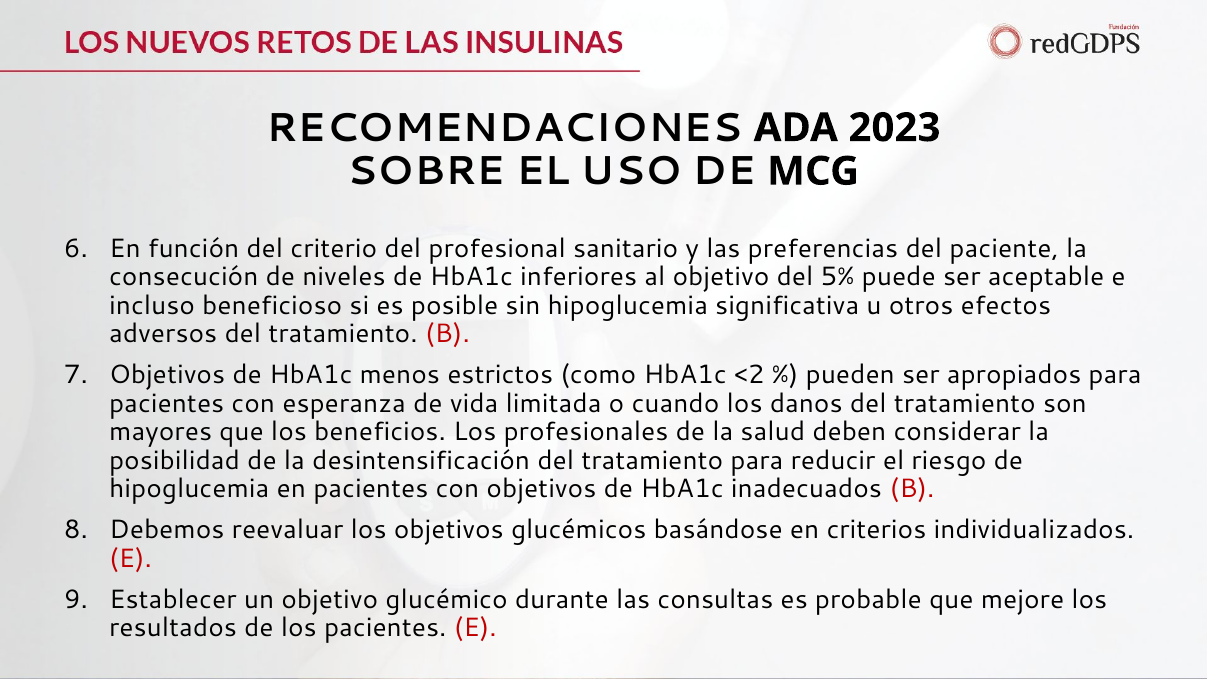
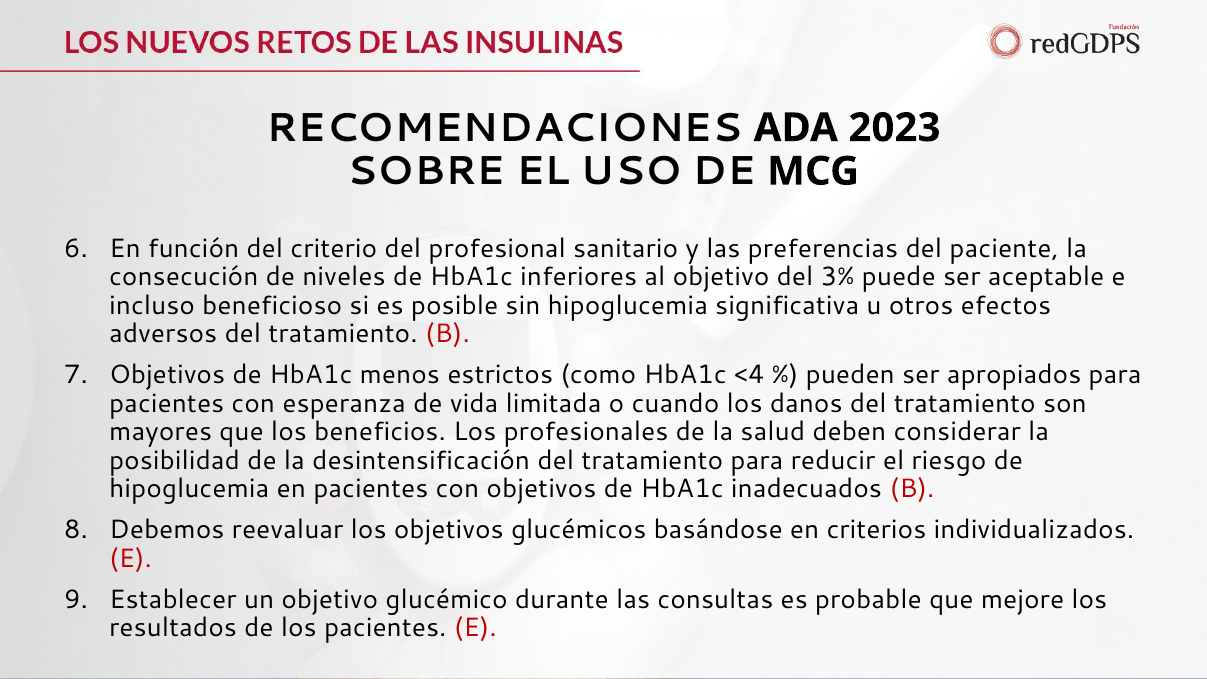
5%: 5% -> 3% (838, 277)
<2: <2 -> <4 (749, 375)
